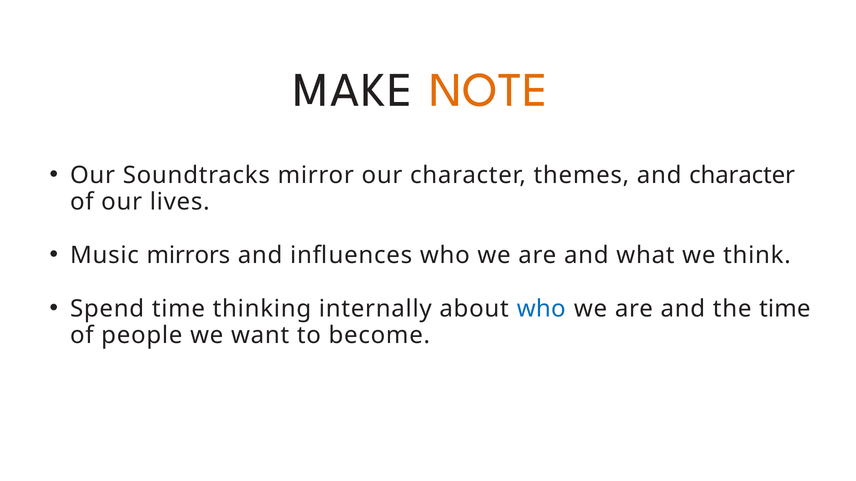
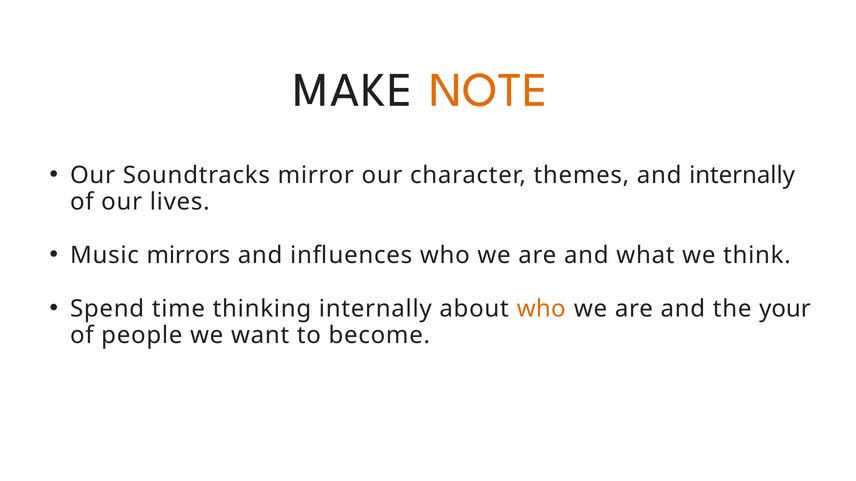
and character: character -> internally (742, 175)
who colour: blue -> orange (541, 309)
the time: time -> your (785, 309)
